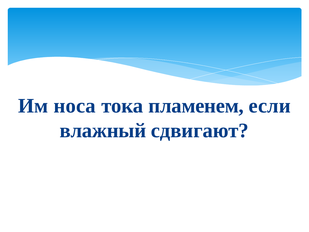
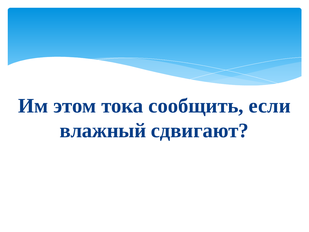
носа: носа -> этом (75, 106)
пламенем: пламенем -> сообщить (196, 106)
